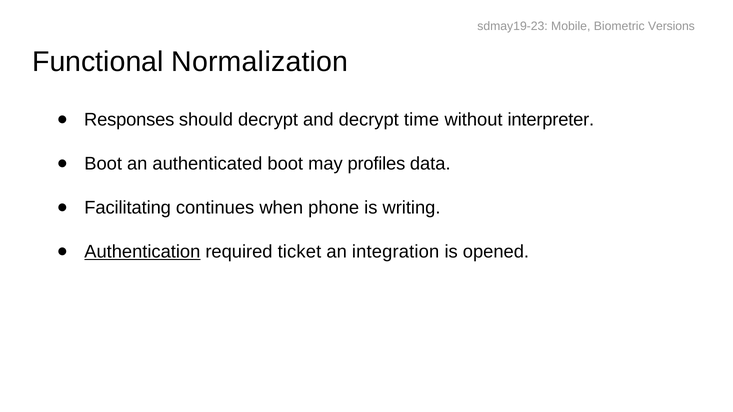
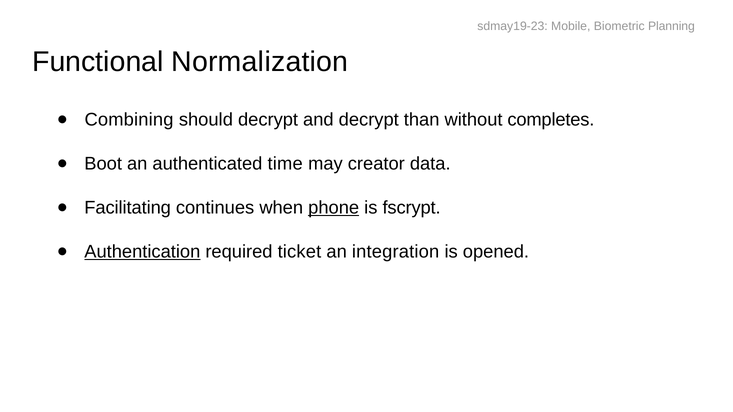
Versions: Versions -> Planning (671, 26)
Responses: Responses -> Combining (129, 120)
time: time -> than (422, 120)
interpreter: interpreter -> completes (551, 120)
authenticated boot: boot -> time (285, 164)
profiles: profiles -> creator (376, 164)
phone underline: none -> present (334, 208)
writing: writing -> fscrypt (412, 208)
